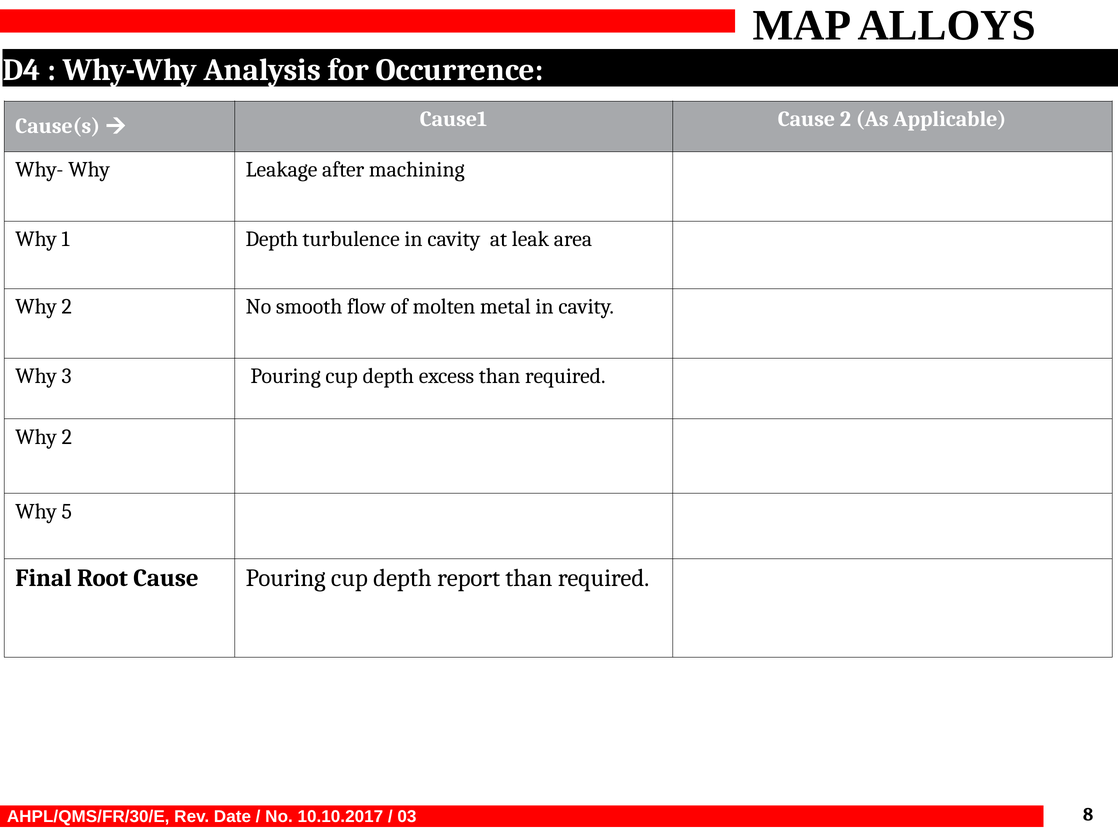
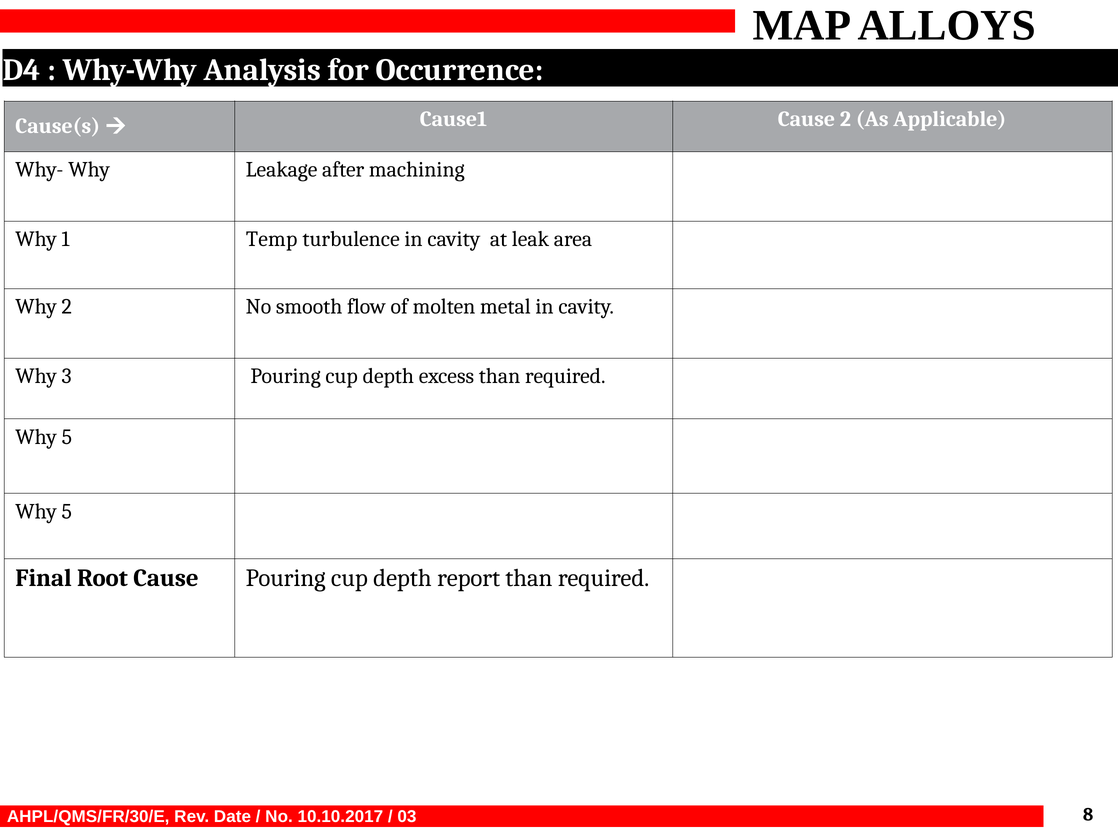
1 Depth: Depth -> Temp (272, 239)
2: 2 -> 5 (67, 437)
